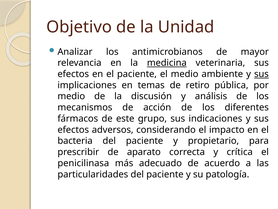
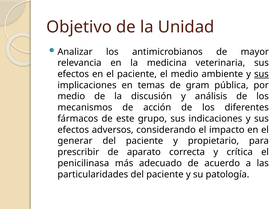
medicina underline: present -> none (167, 63)
retiro: retiro -> gram (198, 85)
bacteria: bacteria -> generar (75, 141)
